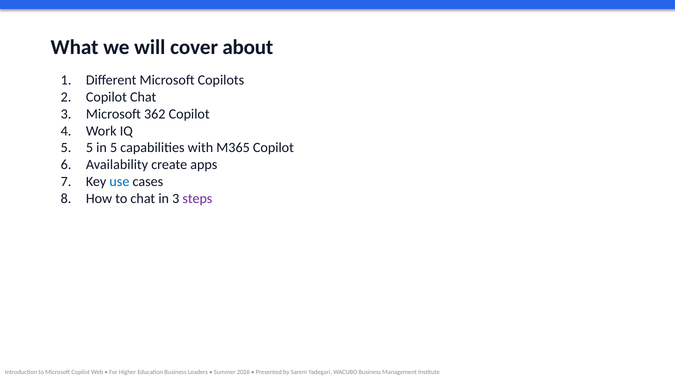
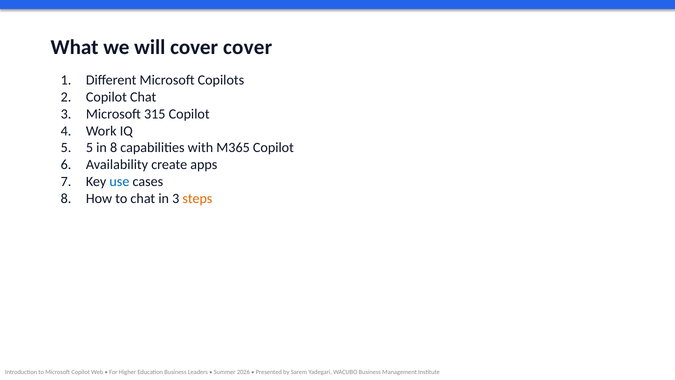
cover about: about -> cover (248, 47)
362: 362 -> 315 (155, 114)
in 5: 5 -> 8 (114, 148)
steps colour: purple -> orange (197, 198)
